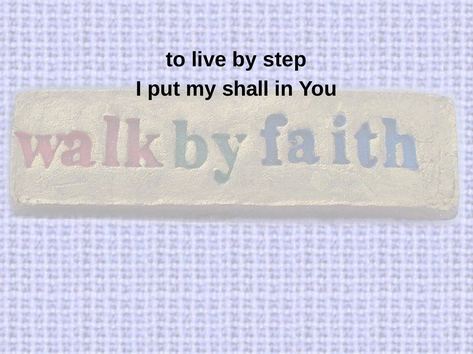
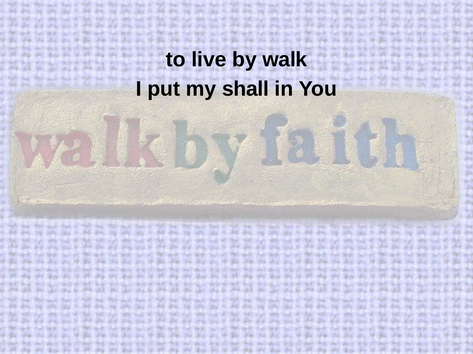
step: step -> walk (285, 60)
